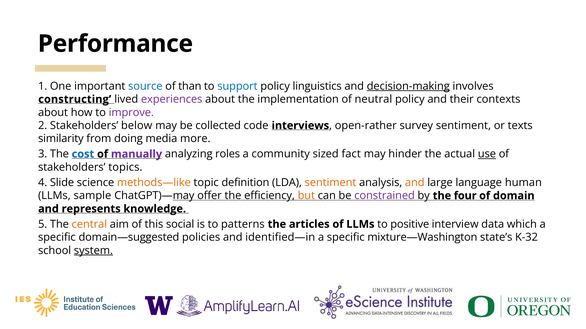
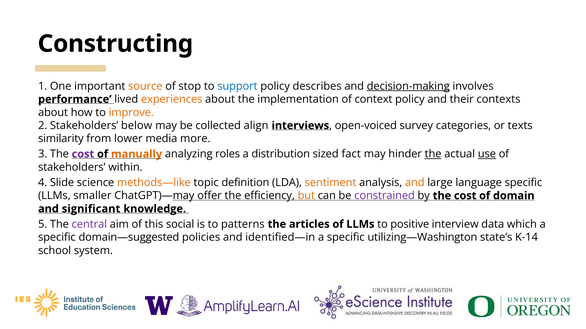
Performance: Performance -> Constructing (115, 44)
source colour: blue -> orange (145, 86)
than: than -> stop (190, 86)
linguistics: linguistics -> describes (317, 86)
constructing: constructing -> performance (75, 99)
experiences colour: purple -> orange (172, 99)
neutral: neutral -> context (374, 99)
improve colour: purple -> orange (131, 113)
code: code -> align (256, 126)
open-rather: open-rather -> open-voiced (366, 126)
survey sentiment: sentiment -> categories (463, 126)
doing: doing -> lower (128, 139)
cost colour: blue -> purple (83, 154)
manually colour: purple -> orange (137, 154)
community: community -> distribution (281, 154)
the underline: none -> present (433, 154)
topics: topics -> within (125, 167)
language human: human -> specific (523, 183)
sample: sample -> smaller (92, 196)
by the four: four -> cost (465, 196)
represents: represents -> significant (91, 209)
central colour: orange -> purple (89, 225)
mixture—Washington: mixture—Washington -> utilizing—Washington (422, 238)
K-32: K-32 -> K-14 (526, 238)
system underline: present -> none (93, 251)
